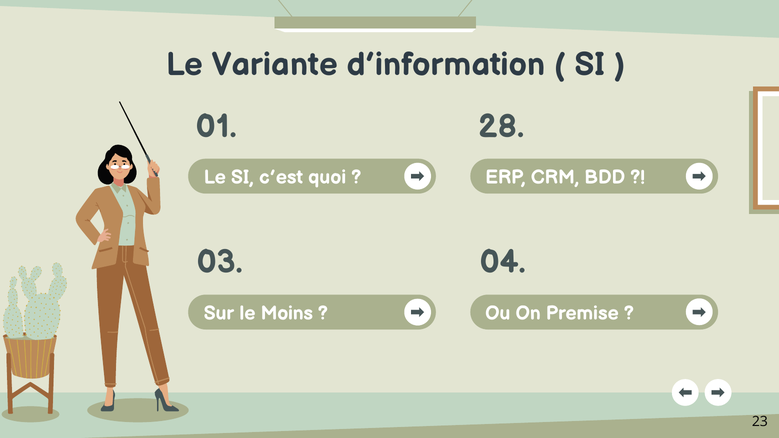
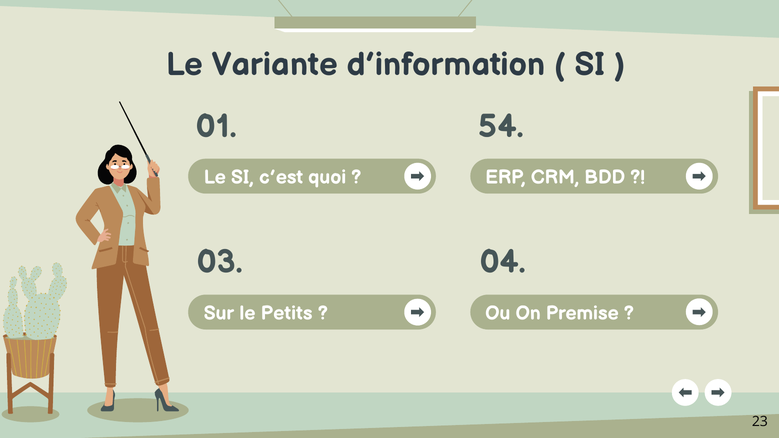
28: 28 -> 54 (501, 127)
Moins: Moins -> Petits (287, 313)
